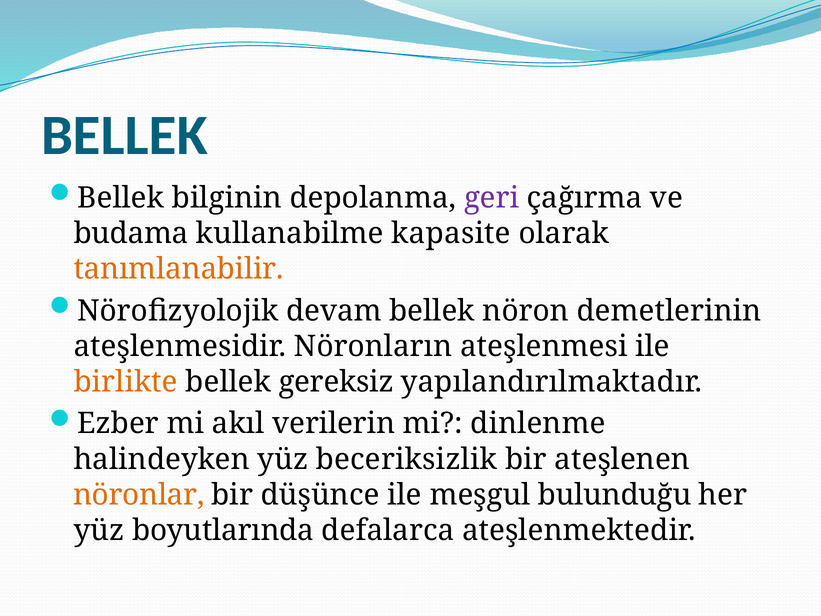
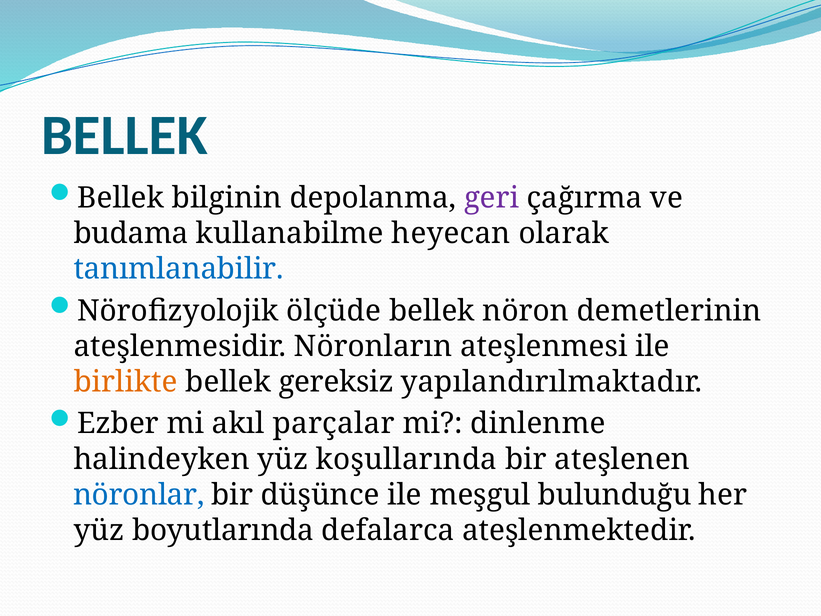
kapasite: kapasite -> heyecan (451, 233)
tanımlanabilir colour: orange -> blue (179, 269)
devam: devam -> ölçüde (334, 311)
verilerin: verilerin -> parçalar (334, 423)
beceriksizlik: beceriksizlik -> koşullarında (406, 459)
nöronlar colour: orange -> blue (139, 495)
